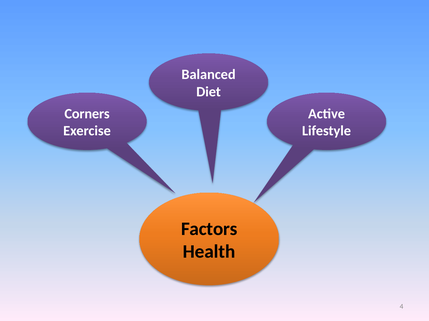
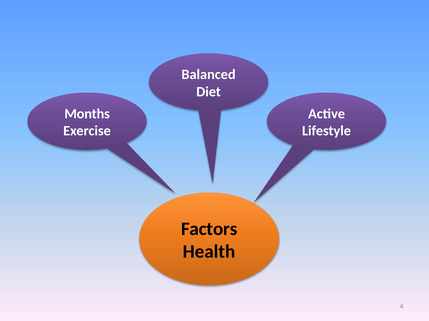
Corners: Corners -> Months (87, 114)
